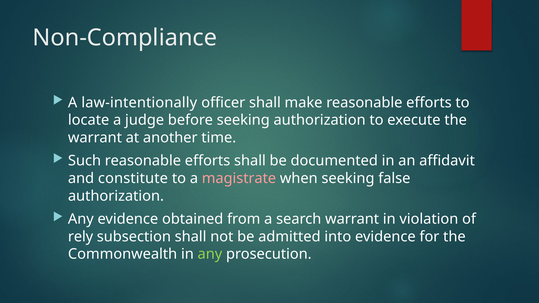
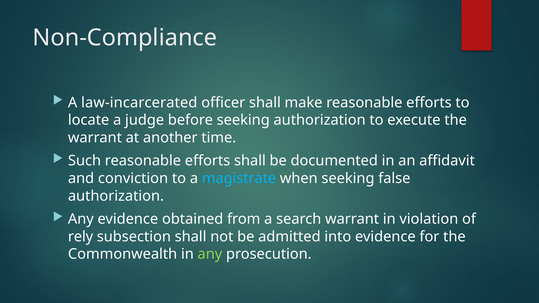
law-intentionally: law-intentionally -> law-incarcerated (139, 103)
constitute: constitute -> conviction (133, 178)
magistrate colour: pink -> light blue (239, 178)
